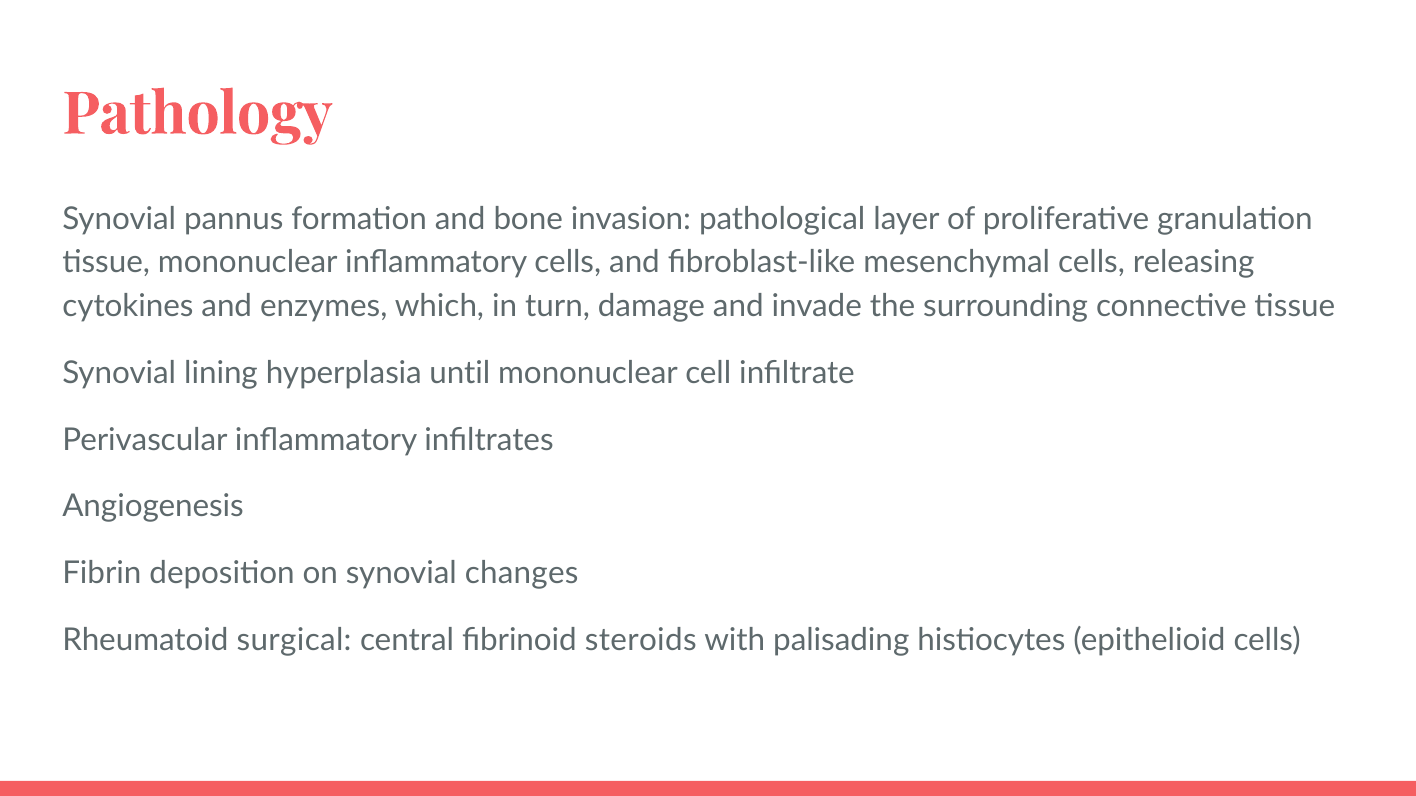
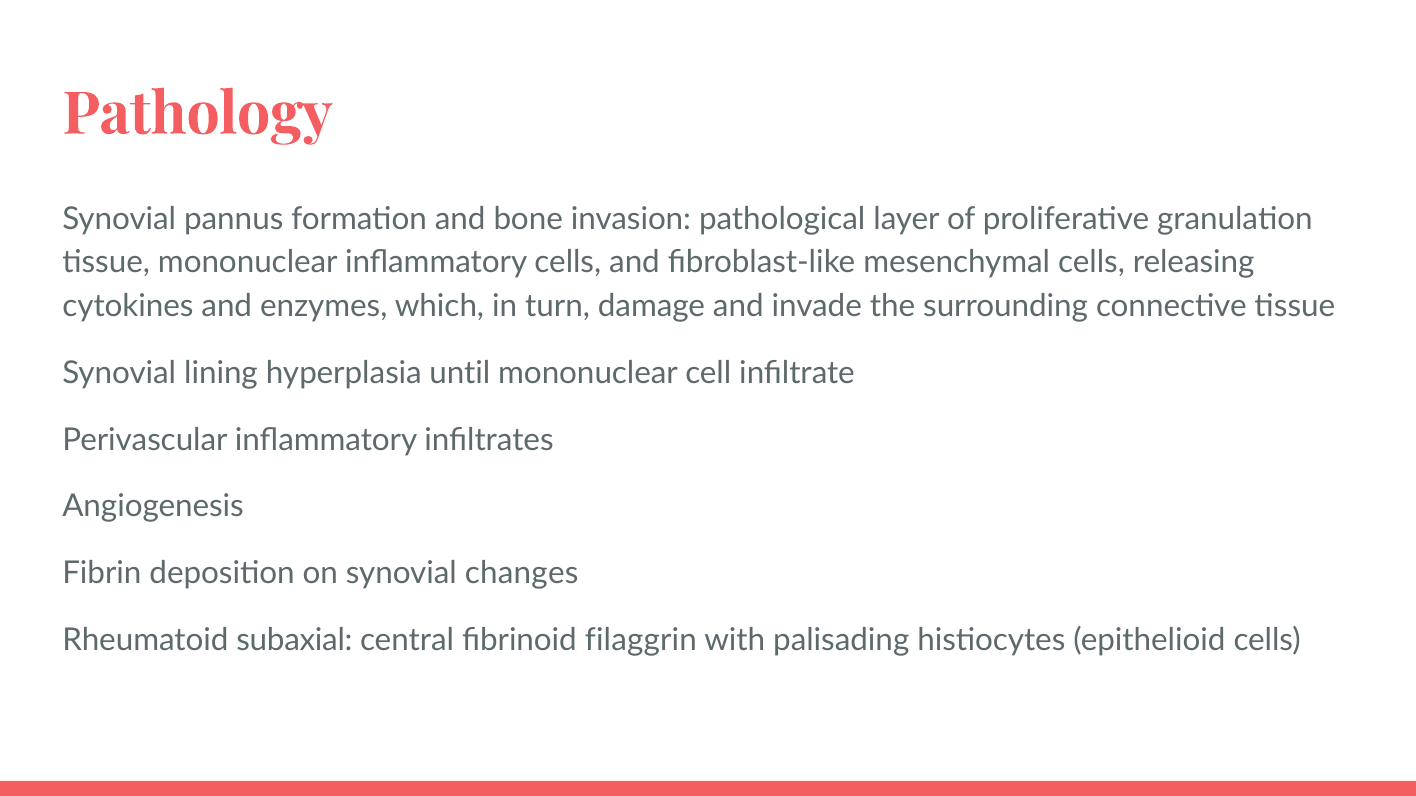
surgical: surgical -> subaxial (294, 641)
steroids: steroids -> filaggrin (641, 641)
